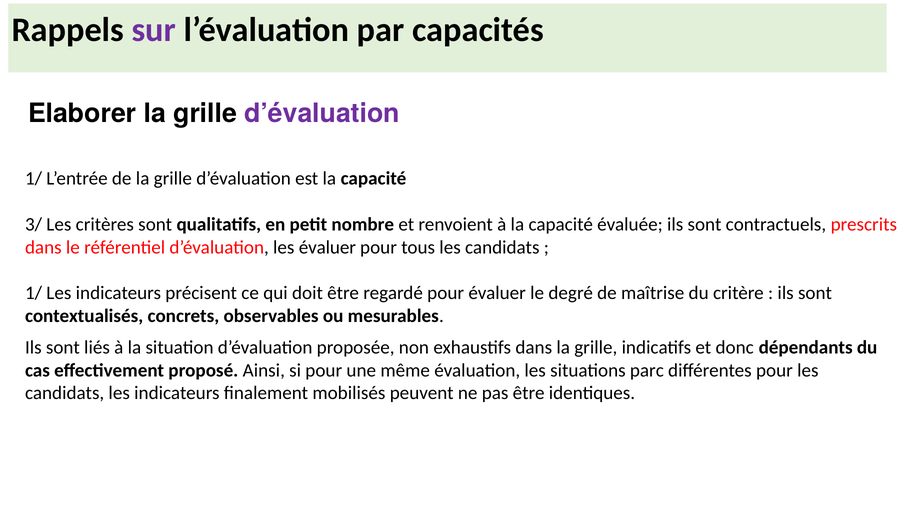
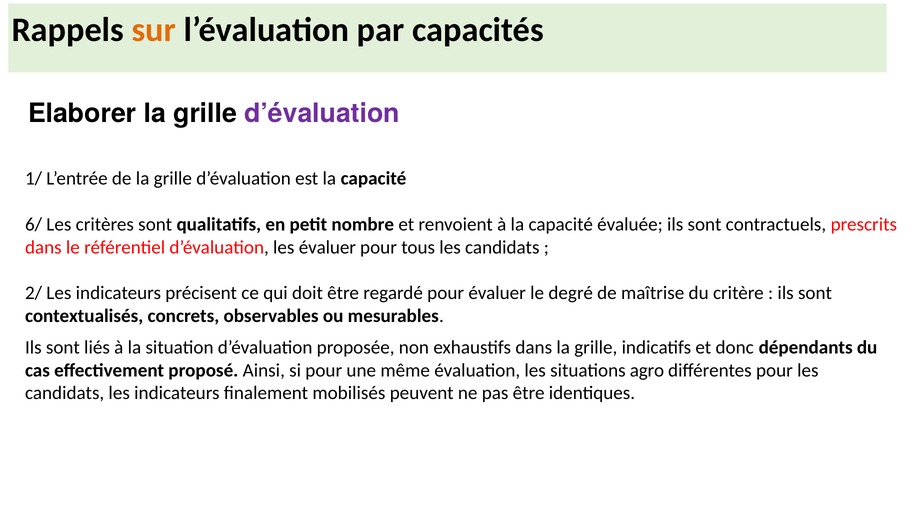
sur colour: purple -> orange (154, 30)
3/: 3/ -> 6/ (34, 225)
1/: 1/ -> 2/ (34, 293)
parc: parc -> agro (647, 370)
